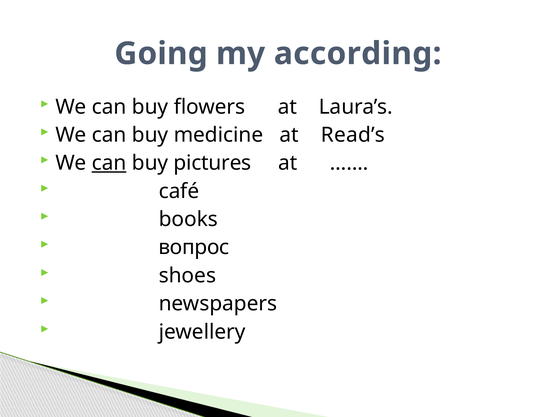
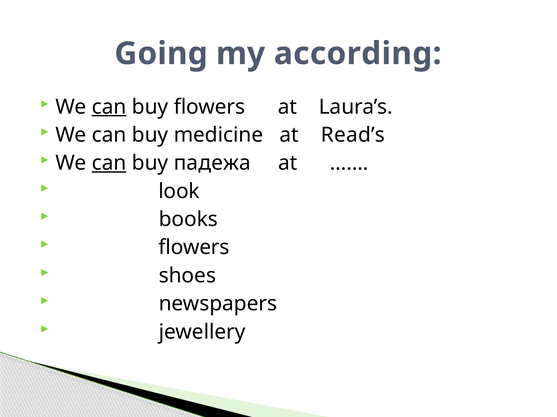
can underline: none -> present (109, 107)
pictures: pictures -> падежа (212, 163)
café: café -> look (179, 192)
вопрос: вопрос -> flowers (194, 248)
